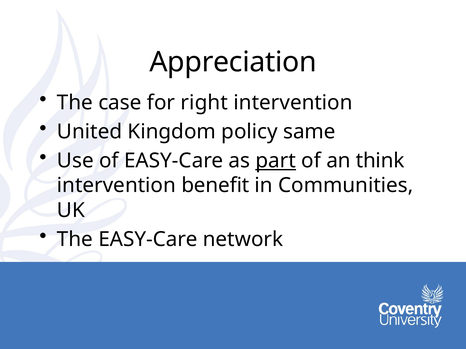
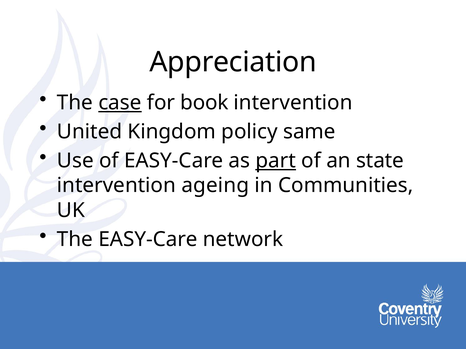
case underline: none -> present (120, 103)
right: right -> book (204, 103)
think: think -> state (380, 161)
benefit: benefit -> ageing (215, 186)
